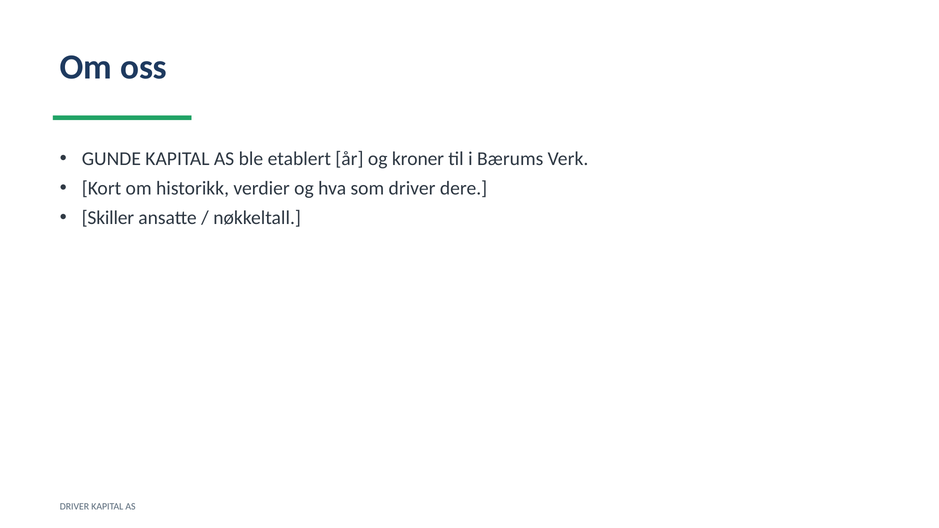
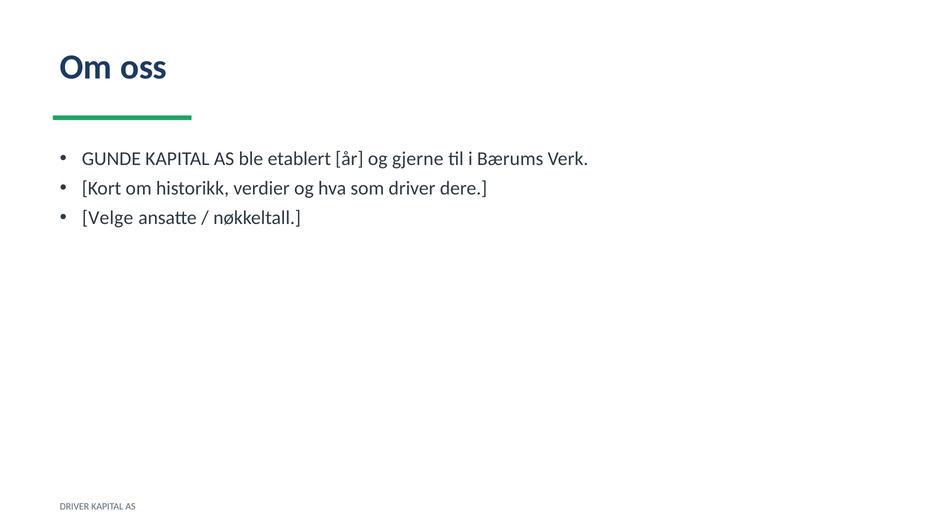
kroner: kroner -> gjerne (418, 159)
Skiller: Skiller -> Velge (108, 218)
